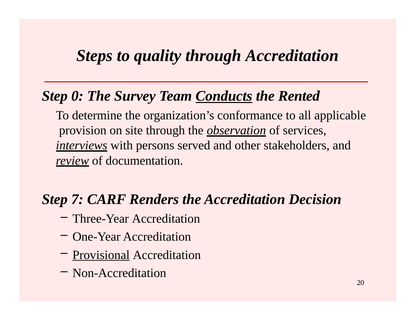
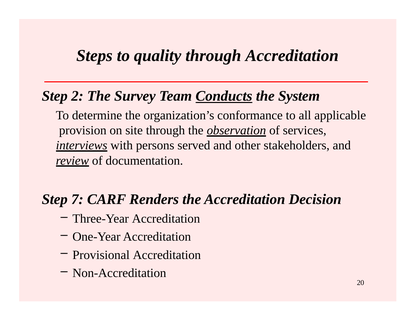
0: 0 -> 2 (77, 96)
Rented: Rented -> System (299, 96)
Provisional underline: present -> none (101, 255)
